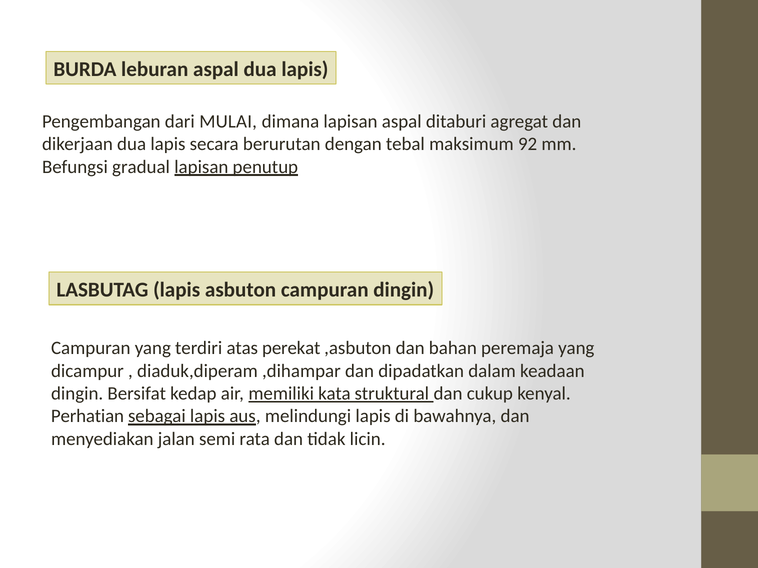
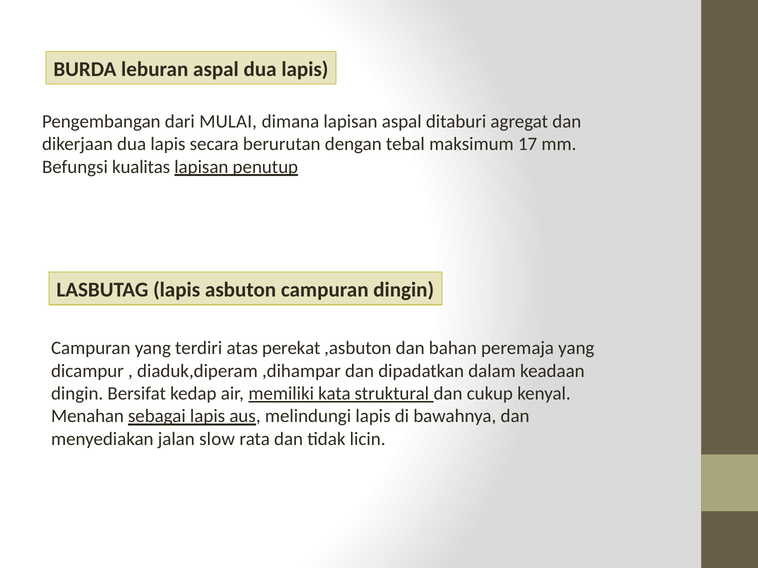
92: 92 -> 17 (528, 144)
gradual: gradual -> kualitas (141, 167)
Perhatian: Perhatian -> Menahan (87, 417)
semi: semi -> slow (217, 439)
